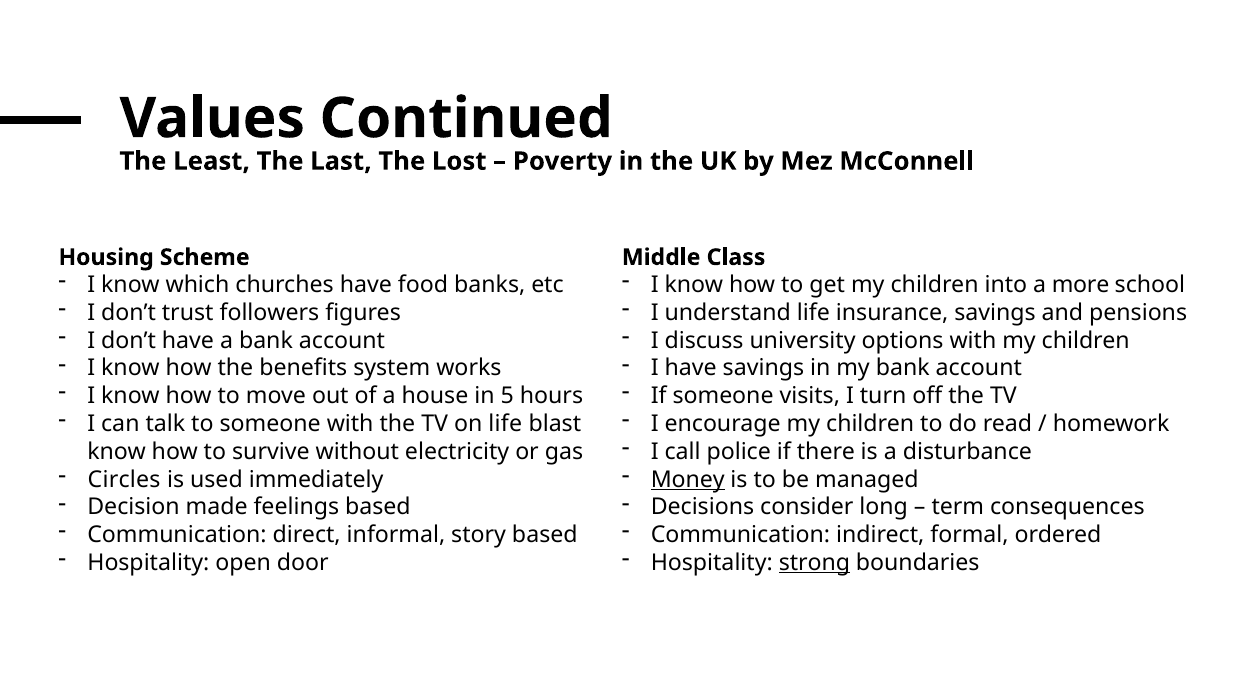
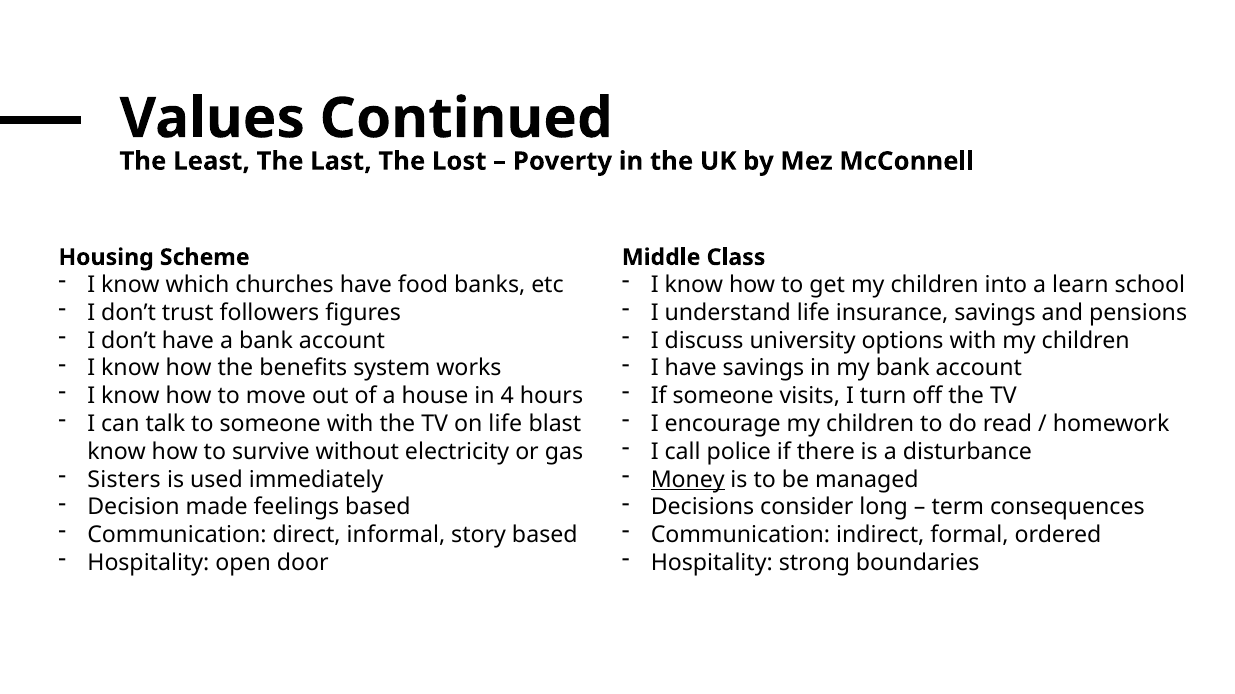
more: more -> learn (1080, 285)
5: 5 -> 4 (507, 397)
Circles: Circles -> Sisters (124, 480)
strong underline: present -> none (814, 563)
